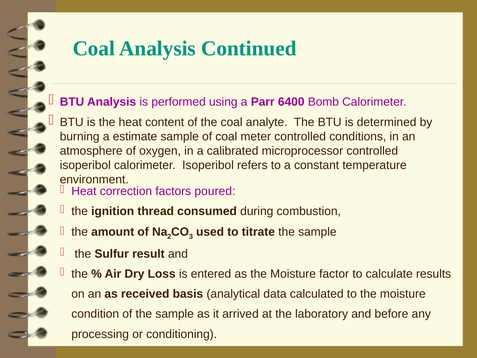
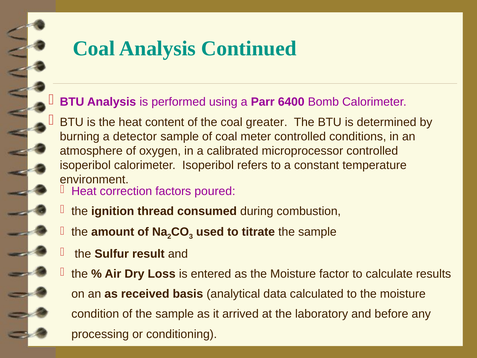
analyte: analyte -> greater (267, 122)
estimate: estimate -> detector (135, 136)
